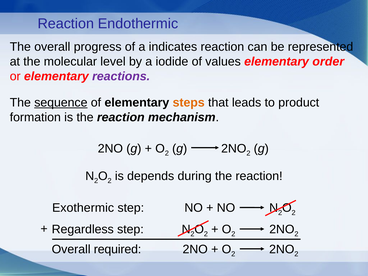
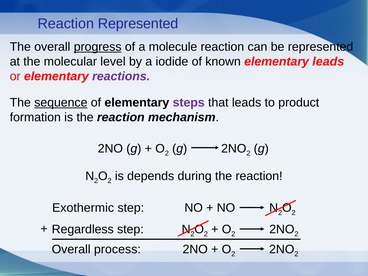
Reaction Endothermic: Endothermic -> Represented (138, 24)
progress underline: none -> present (98, 47)
indicates: indicates -> molecule (173, 47)
values: values -> known (223, 62)
elementary order: order -> leads (328, 62)
steps colour: orange -> purple (189, 103)
required: required -> process (117, 249)
